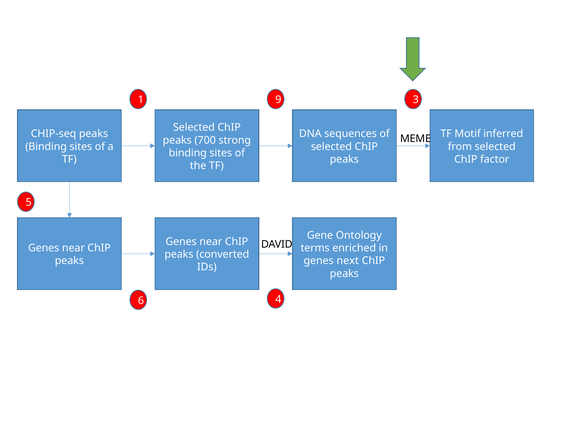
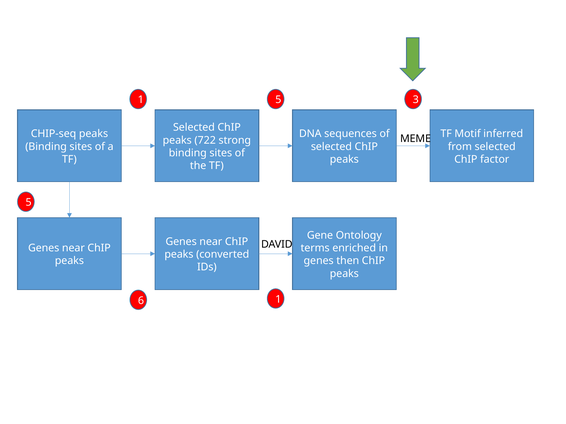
1 9: 9 -> 5 (278, 100)
700: 700 -> 722 (205, 140)
next: next -> then (348, 261)
6 4: 4 -> 1 (278, 300)
